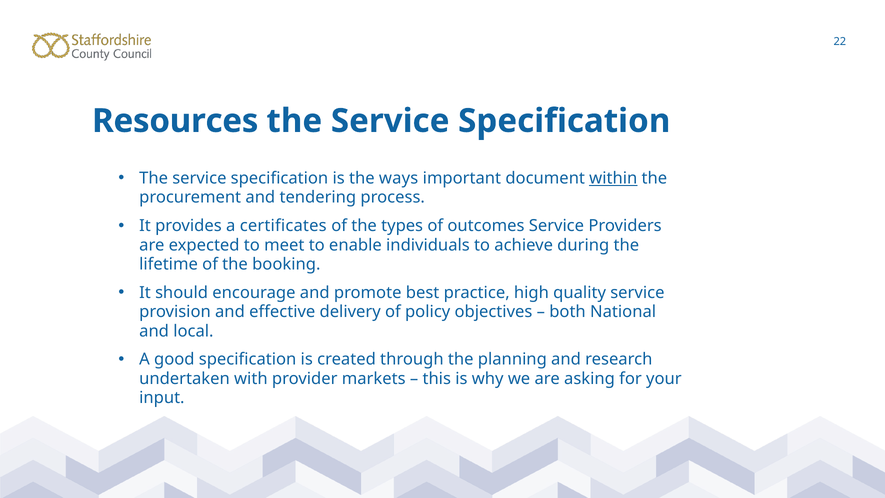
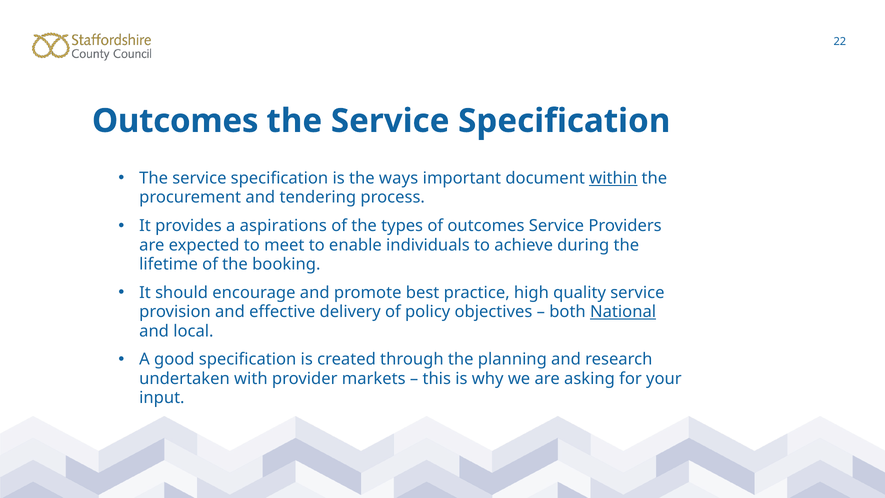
Resources: Resources -> Outcomes (175, 121)
certificates: certificates -> aspirations (283, 226)
National underline: none -> present (623, 312)
